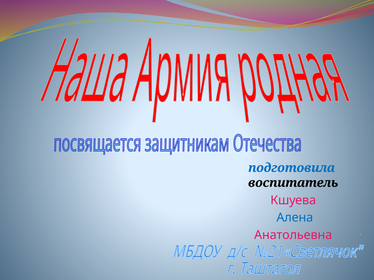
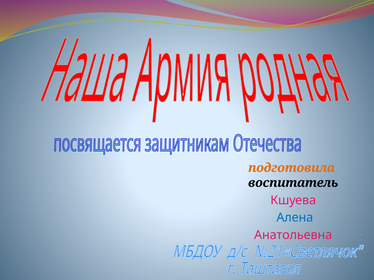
подготовила colour: blue -> orange (292, 168)
